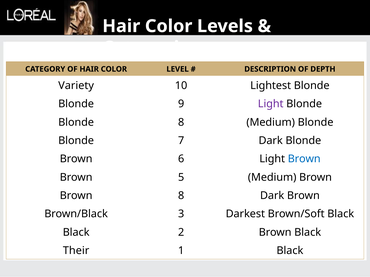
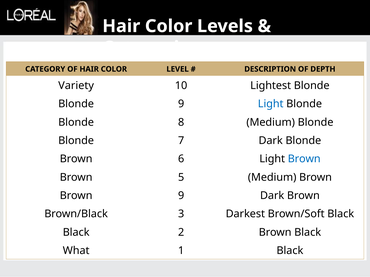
Light colour: purple -> blue (271, 104)
Brown 8: 8 -> 9 (181, 196)
Their: Their -> What (76, 251)
